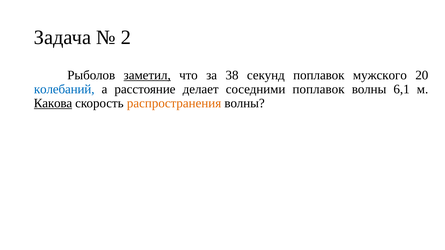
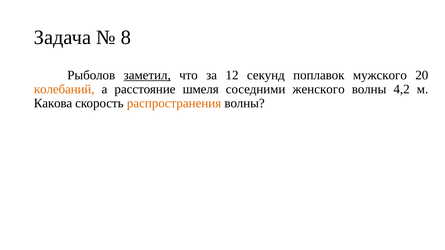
2: 2 -> 8 (126, 37)
38: 38 -> 12 (232, 75)
колебаний colour: blue -> orange (64, 89)
делает: делает -> шмеля (201, 89)
соседними поплавок: поплавок -> женского (319, 89)
6,1: 6,1 -> 4,2 (402, 89)
Какова underline: present -> none (53, 103)
